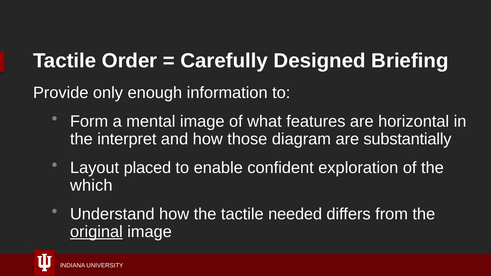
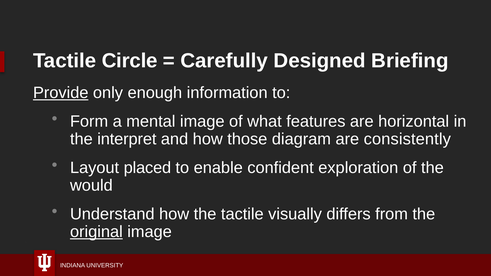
Order: Order -> Circle (130, 61)
Provide underline: none -> present (61, 93)
substantially: substantially -> consistently (407, 139)
which: which -> would (91, 186)
needed: needed -> visually (295, 214)
